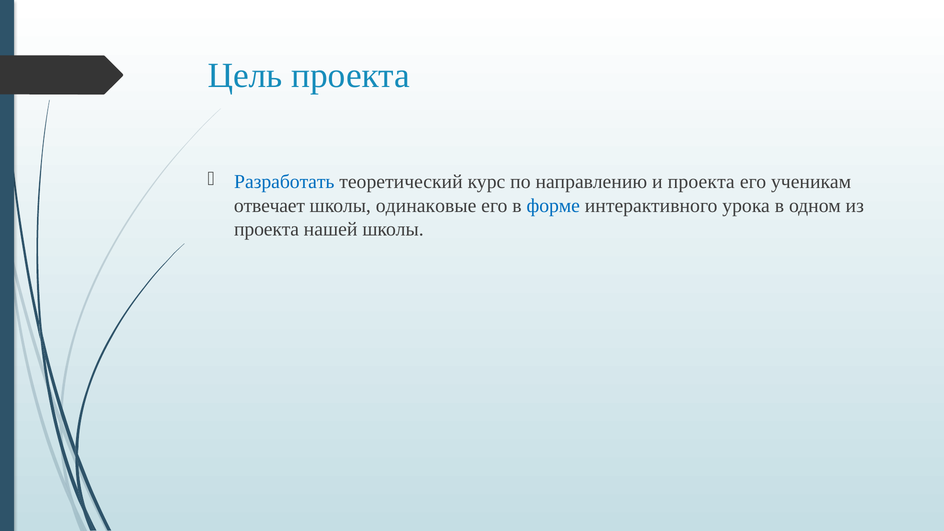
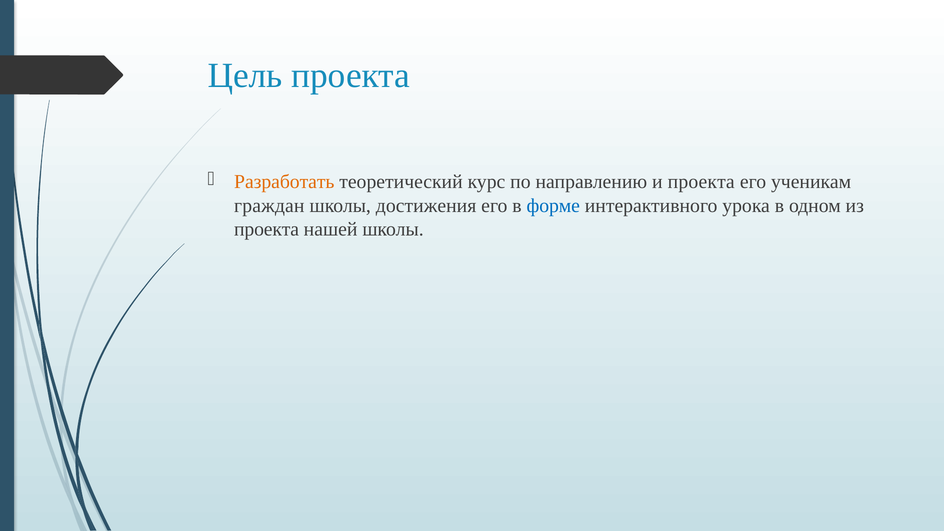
Разработать colour: blue -> orange (284, 182)
отвечает: отвечает -> граждан (269, 206)
одинаковые: одинаковые -> достижения (426, 206)
